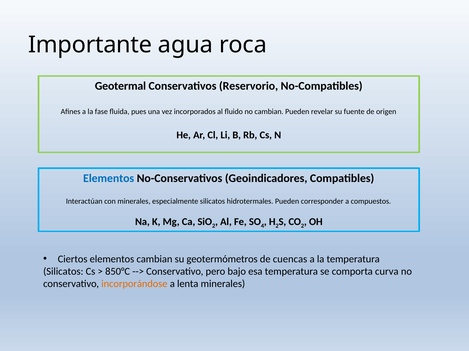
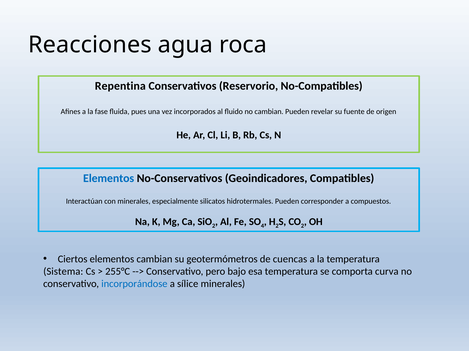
Importante: Importante -> Reacciones (90, 45)
Geotermal: Geotermal -> Repentina (120, 86)
Silicatos: Silicatos -> Sistema (63, 272)
850°C: 850°C -> 255°C (118, 272)
incorporándose colour: orange -> blue (134, 285)
lenta: lenta -> sílice (188, 285)
